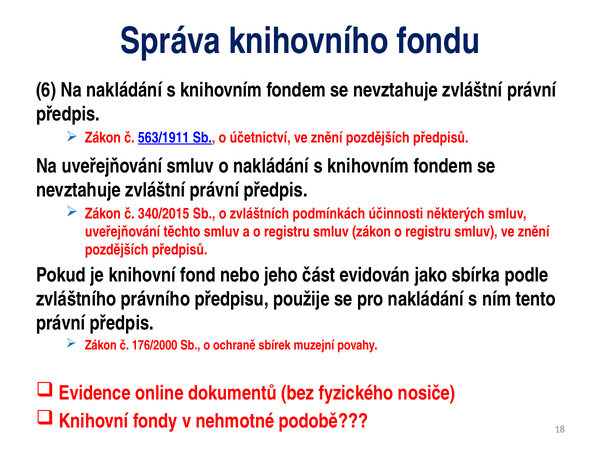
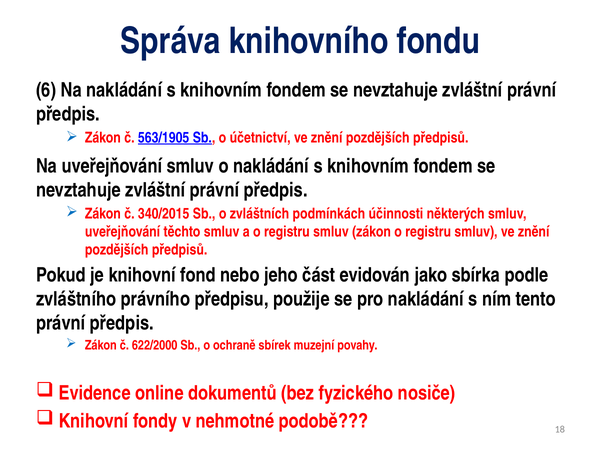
563/1911: 563/1911 -> 563/1905 (164, 138)
176/2000: 176/2000 -> 622/2000 (155, 346)
